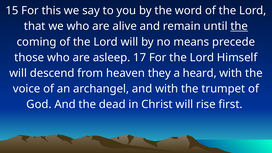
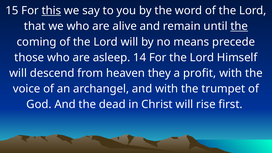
this underline: none -> present (51, 11)
17: 17 -> 14 (140, 58)
heard: heard -> profit (200, 73)
